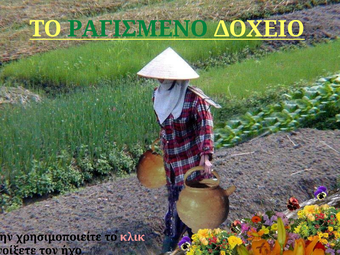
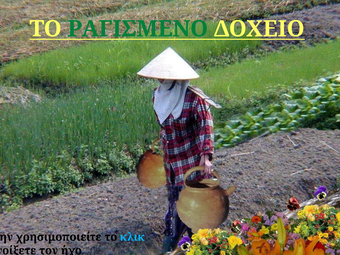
κλικ colour: pink -> light blue (132, 237)
